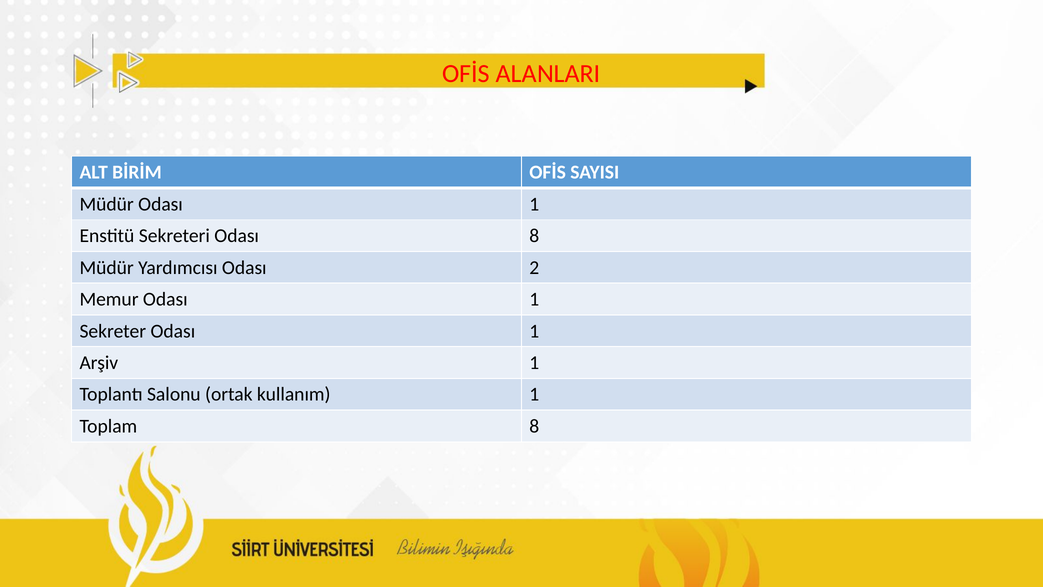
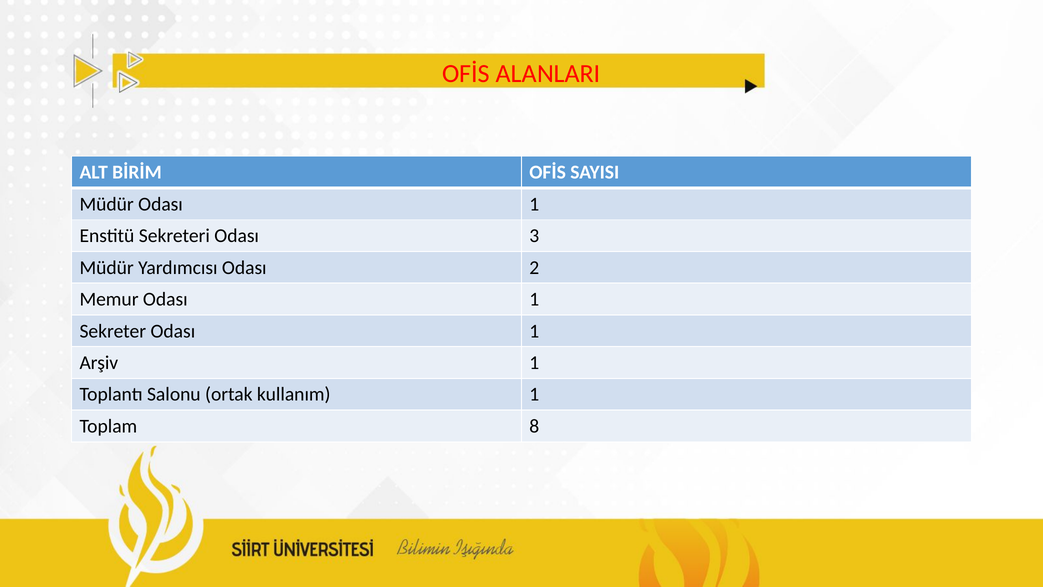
Odası 8: 8 -> 3 (534, 236)
